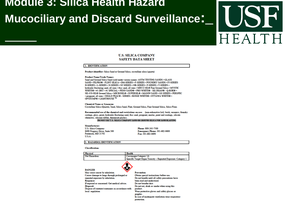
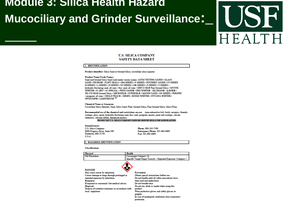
Discard: Discard -> Grinder (112, 19)
